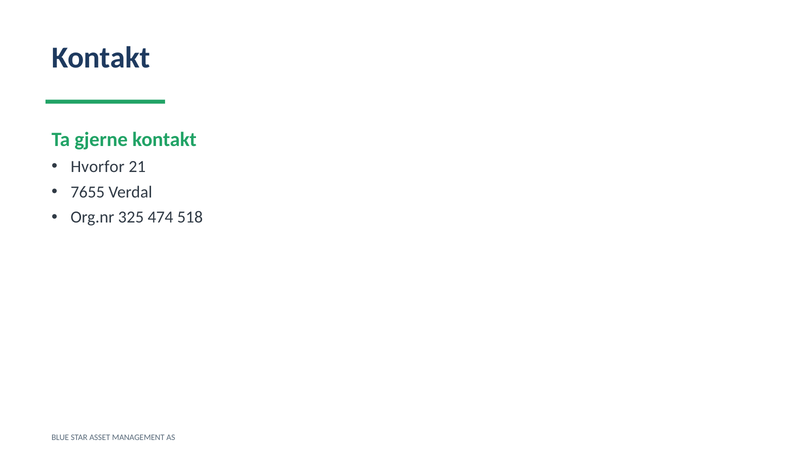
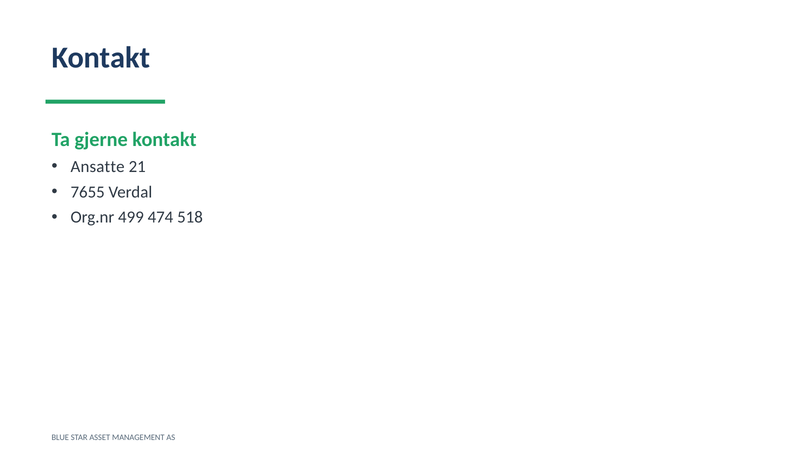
Hvorfor: Hvorfor -> Ansatte (98, 167)
325: 325 -> 499 (131, 217)
